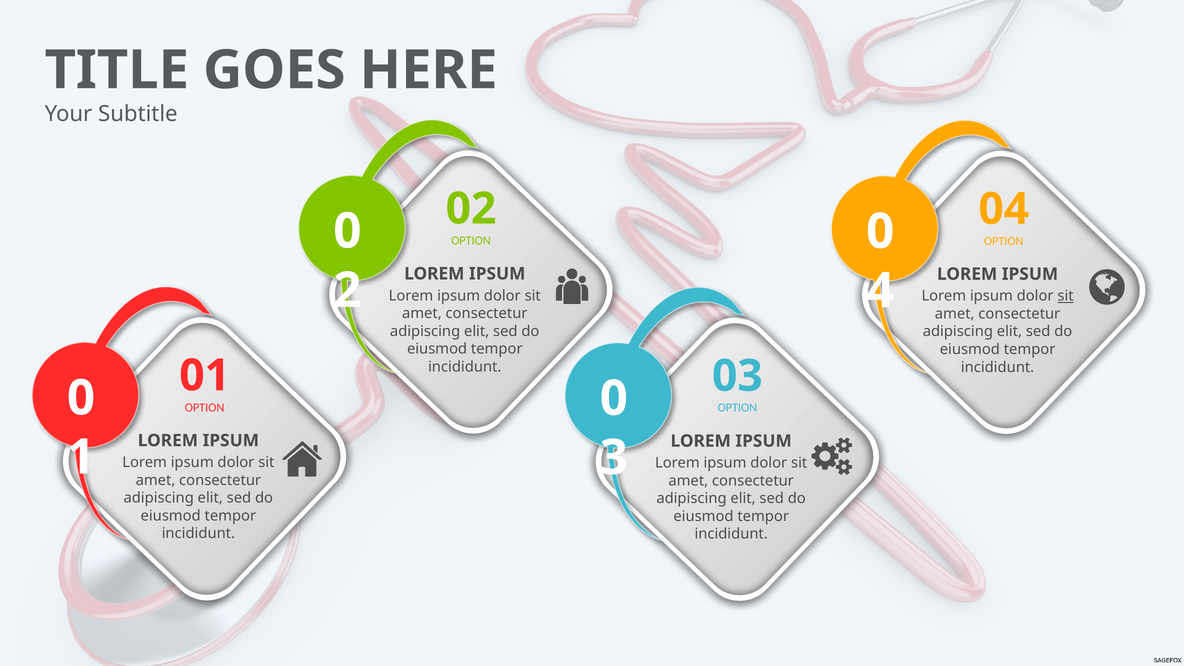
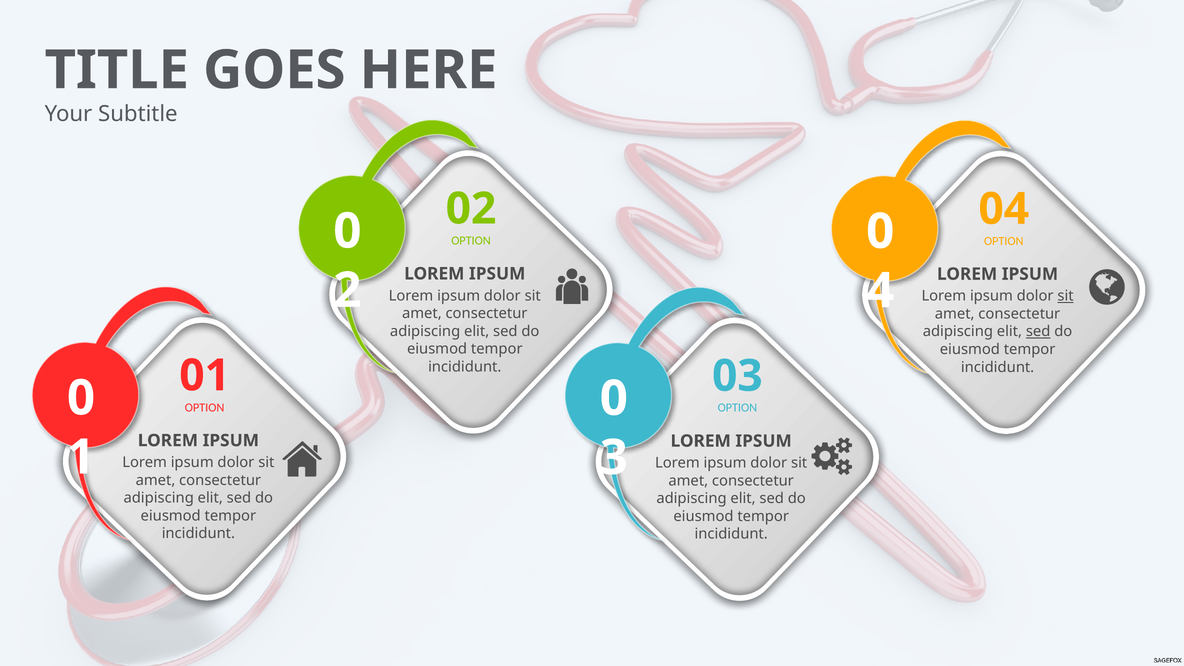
sed underline: none -> present (1038, 332)
